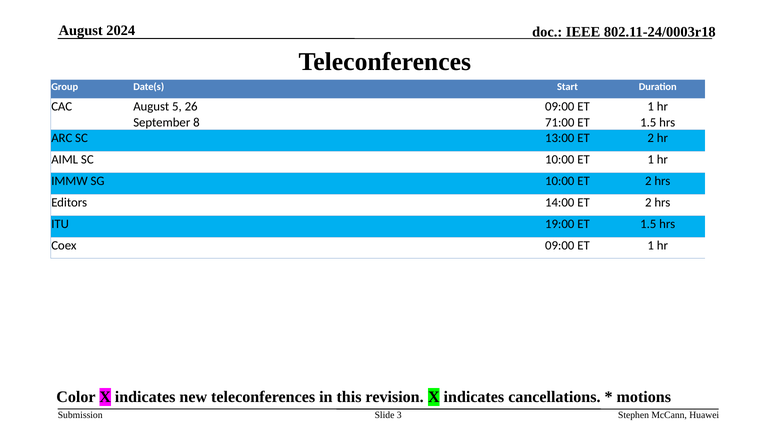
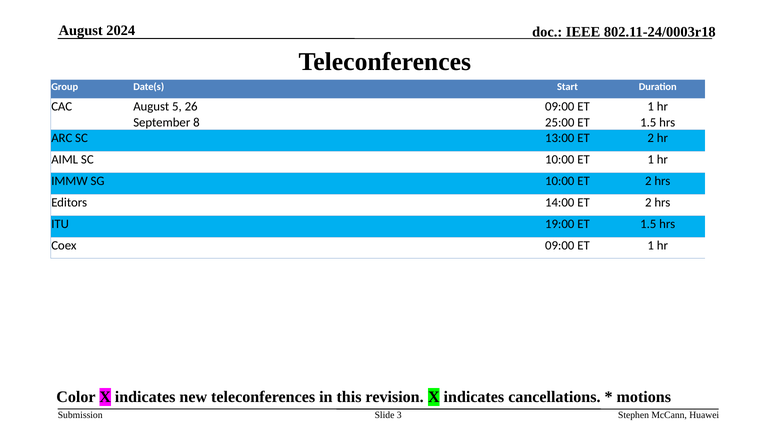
71:00: 71:00 -> 25:00 (560, 122)
